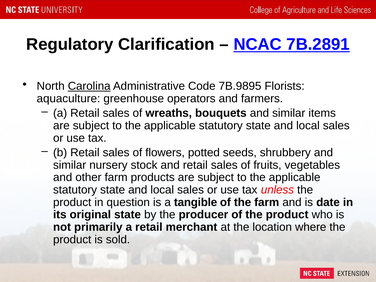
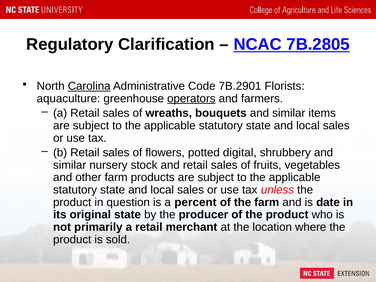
7B.2891: 7B.2891 -> 7B.2805 (318, 44)
7B.9895: 7B.9895 -> 7B.2901 (240, 86)
operators underline: none -> present (191, 99)
seeds: seeds -> digital (240, 153)
tangible: tangible -> percent (195, 202)
